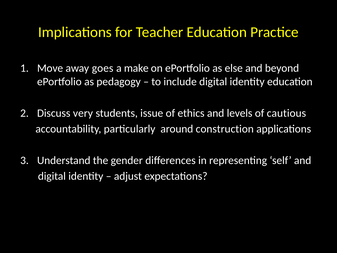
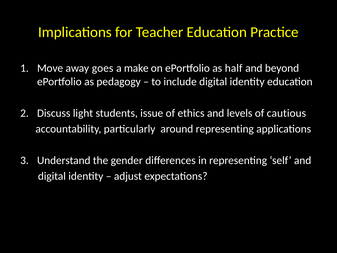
else: else -> half (234, 68)
very: very -> light (83, 113)
around construction: construction -> representing (225, 129)
